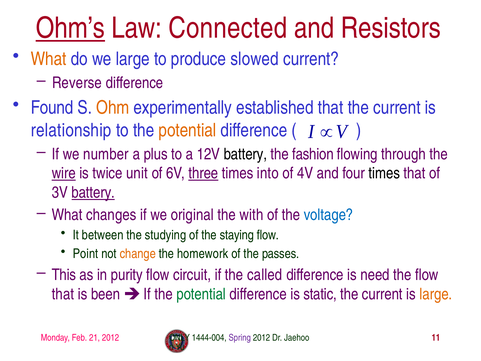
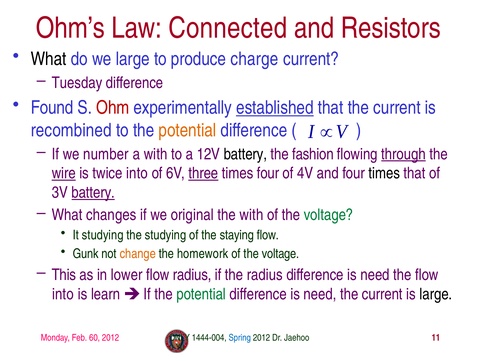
Ohm’s underline: present -> none (70, 28)
What colour: orange -> black (49, 59)
slowed: slowed -> charge (255, 59)
Reverse: Reverse -> Tuesday (77, 83)
Ohm colour: orange -> red (113, 108)
established underline: none -> present (275, 108)
relationship: relationship -> recombined (71, 130)
a plus: plus -> with (156, 154)
through underline: none -> present (404, 154)
twice unit: unit -> into (137, 173)
times into: into -> four (268, 173)
voltage colour: blue -> green (329, 215)
It between: between -> studying (103, 235)
Point: Point -> Gunk (86, 254)
passes: passes -> voltage (281, 254)
purity: purity -> lower (127, 275)
flow circuit: circuit -> radius (192, 275)
the called: called -> radius (265, 275)
that: that -> into (63, 294)
been: been -> learn (106, 294)
static: static -> need (320, 294)
large colour: orange -> black (436, 294)
21: 21 -> 60 (94, 337)
Spring colour: purple -> blue (240, 337)
